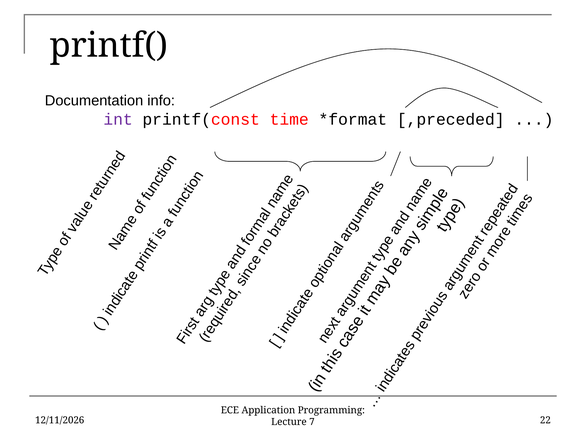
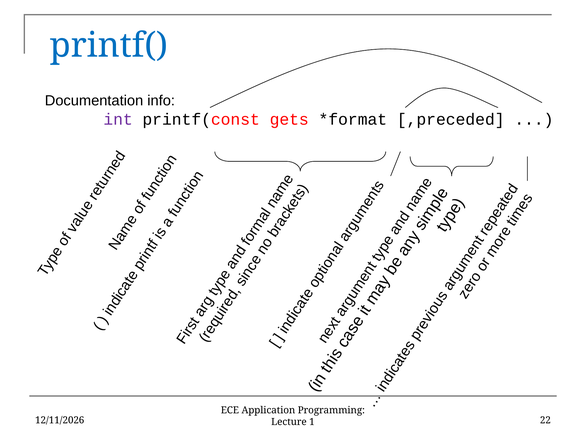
printf( colour: black -> blue (109, 45)
time: time -> gets (289, 119)
7: 7 -> 1 (312, 422)
